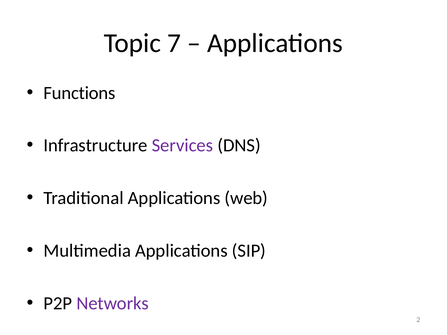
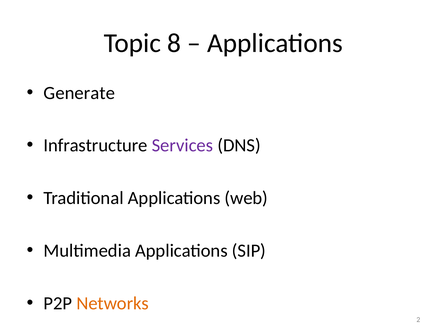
7: 7 -> 8 (174, 43)
Functions: Functions -> Generate (79, 93)
Networks colour: purple -> orange (113, 304)
